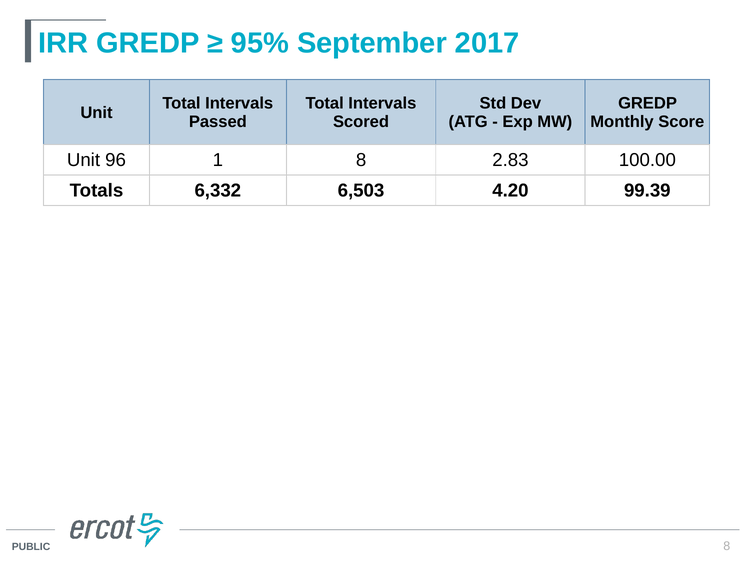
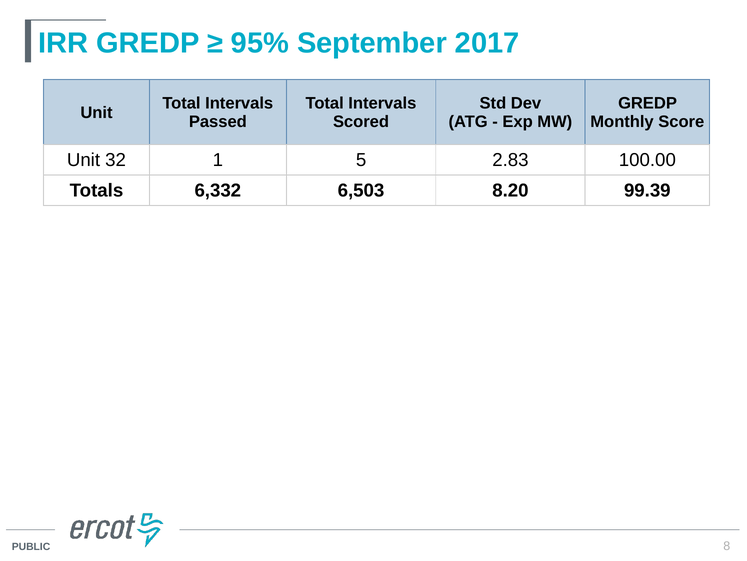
96: 96 -> 32 (116, 160)
1 8: 8 -> 5 (361, 160)
4.20: 4.20 -> 8.20 (510, 191)
